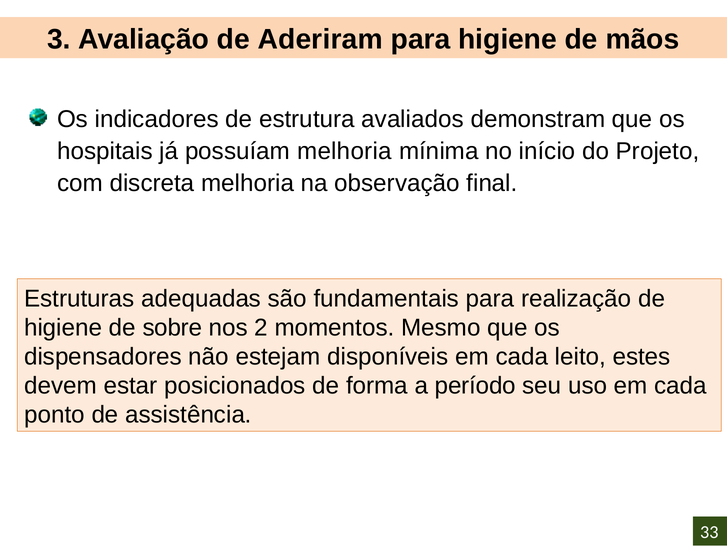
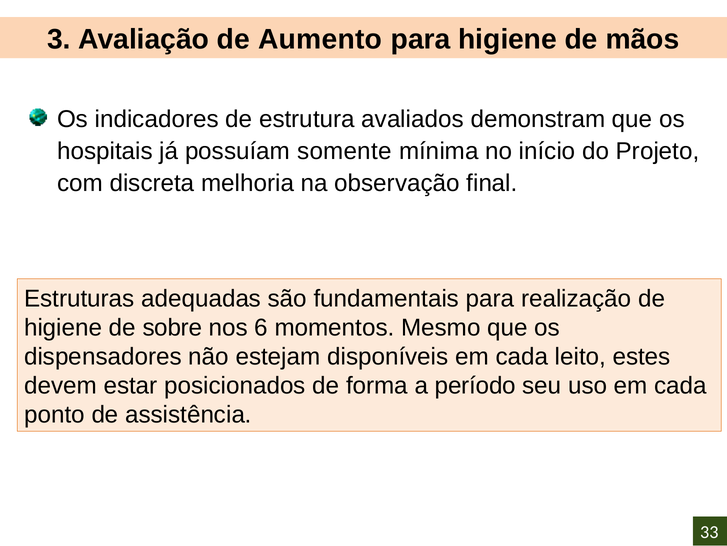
Aderiram: Aderiram -> Aumento (320, 40)
possuíam melhoria: melhoria -> somente (344, 151)
2: 2 -> 6 (261, 327)
